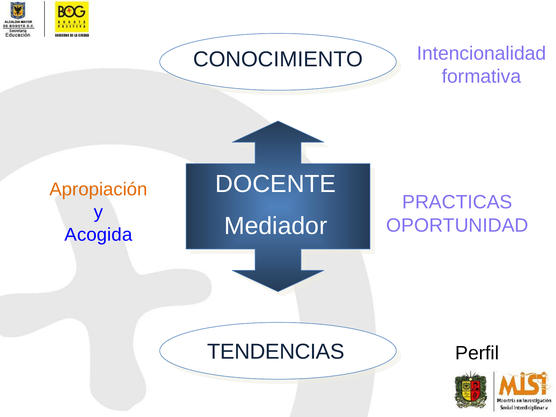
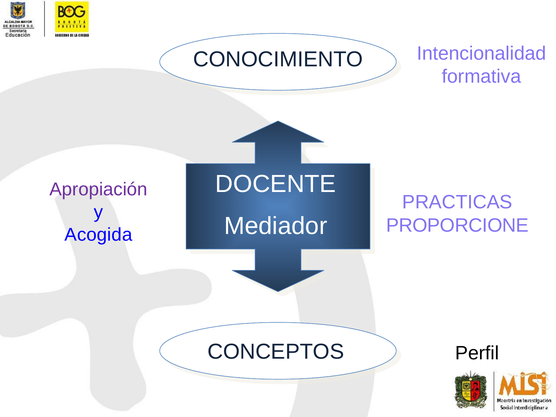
Apropiación colour: orange -> purple (98, 190)
OPORTUNIDAD: OPORTUNIDAD -> PROPORCIONE (457, 225)
TENDENCIAS: TENDENCIAS -> CONCEPTOS (276, 352)
